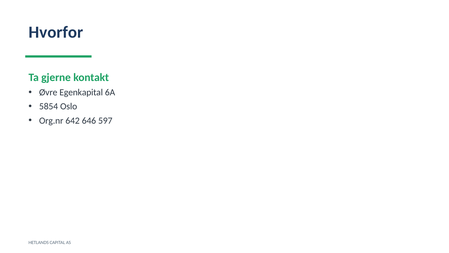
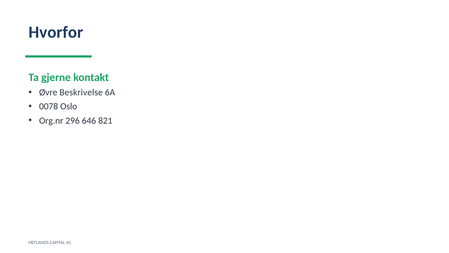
Egenkapital: Egenkapital -> Beskrivelse (81, 92)
5854: 5854 -> 0078 (49, 106)
642: 642 -> 296 (73, 120)
597: 597 -> 821 (105, 120)
